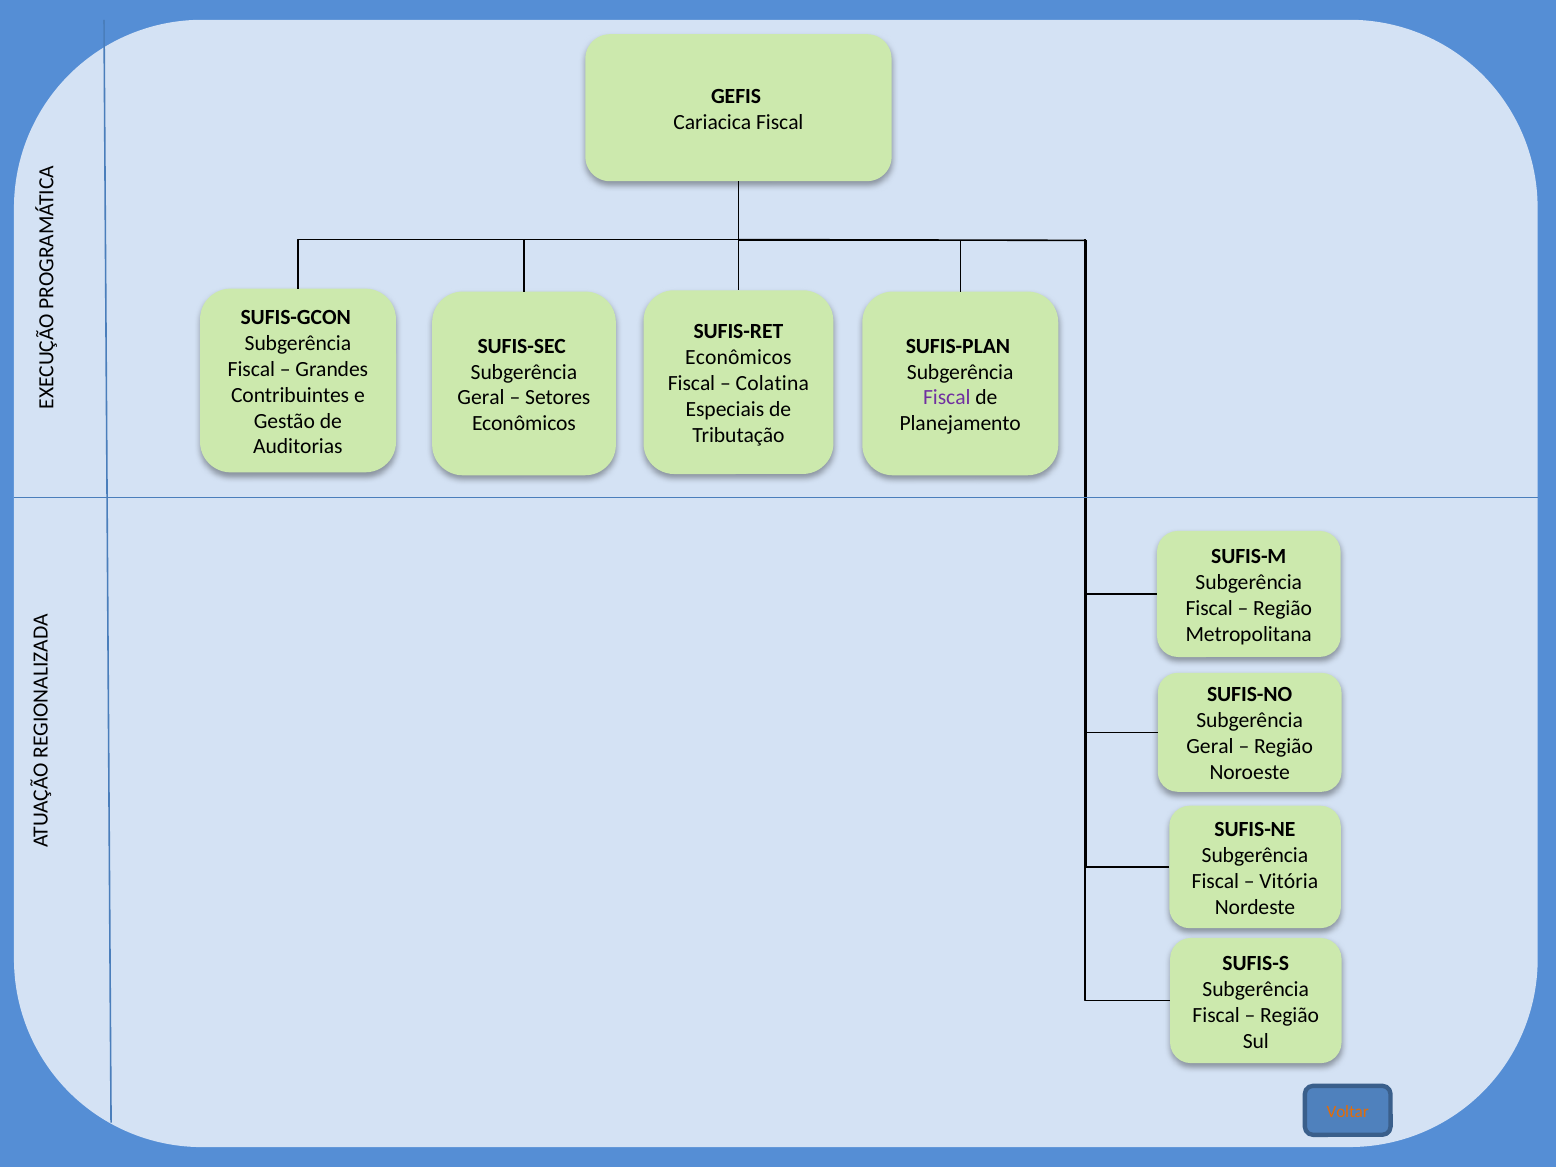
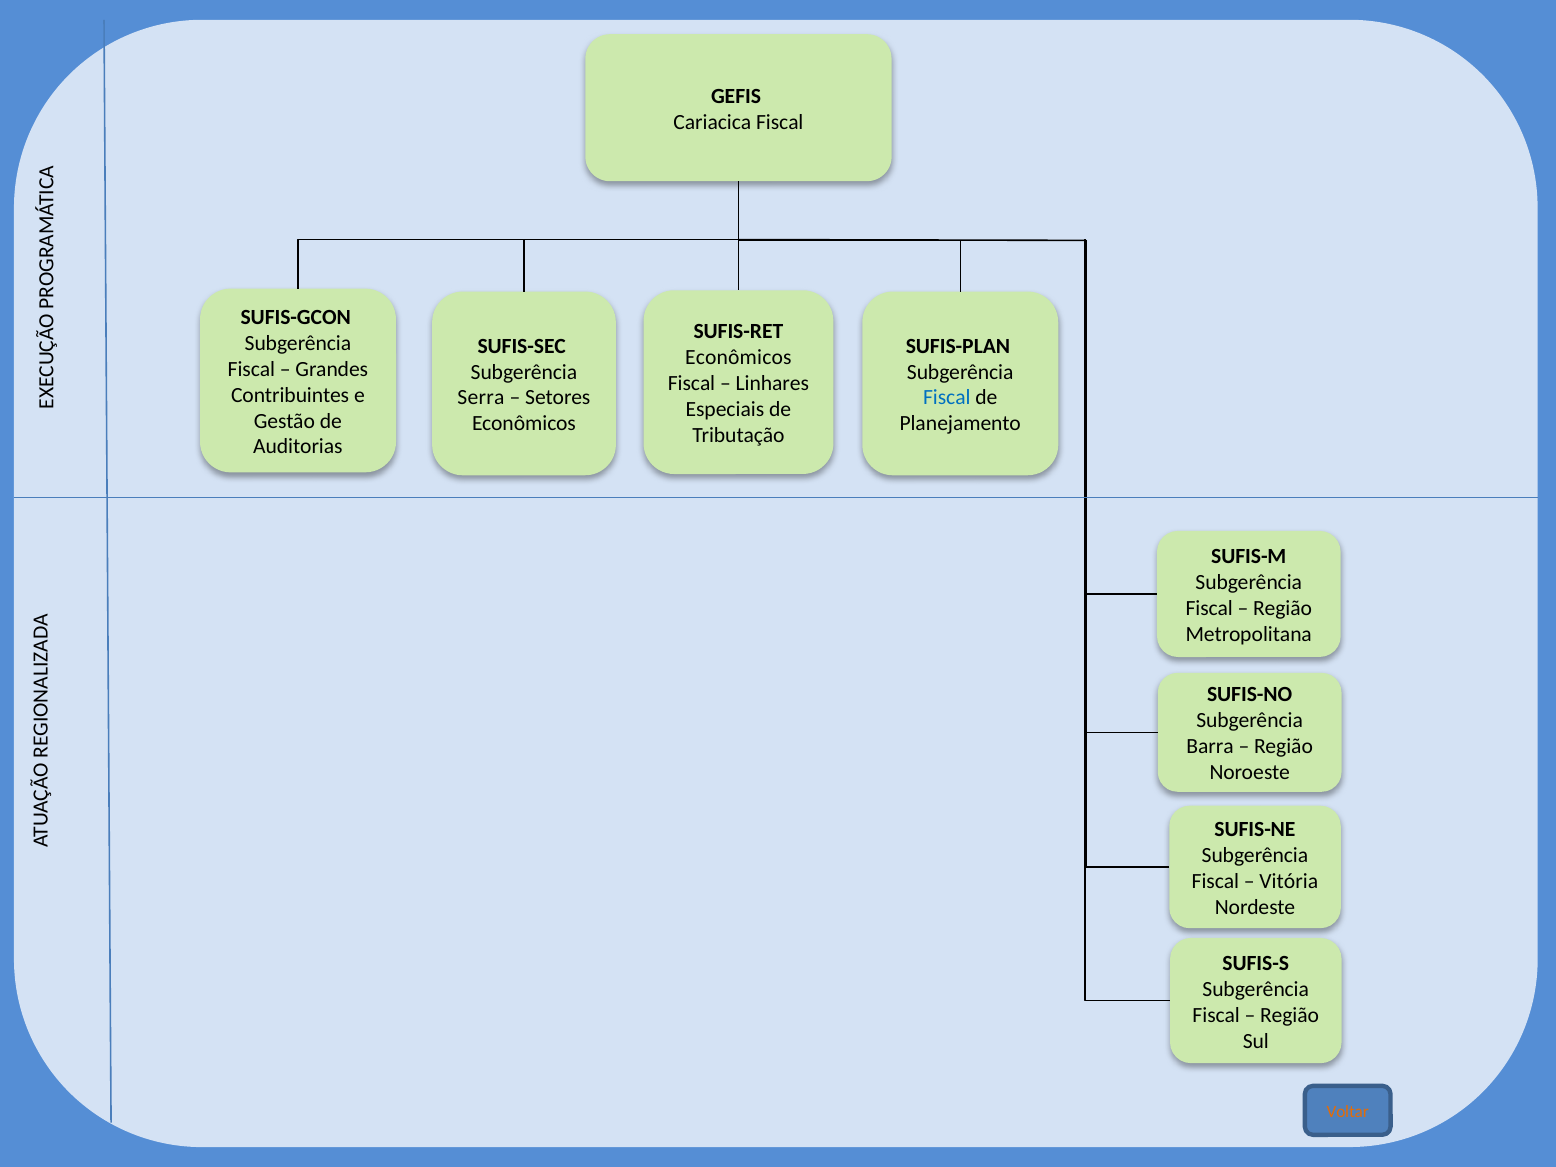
Colatina: Colatina -> Linhares (772, 384)
Geral: Geral -> Serra (481, 398)
Fiscal colour: purple -> blue (947, 398)
Geral: Geral -> Barra (1210, 747)
